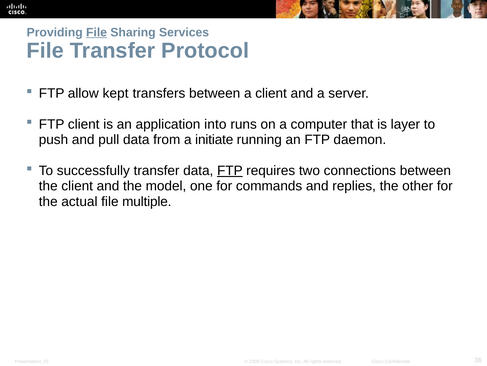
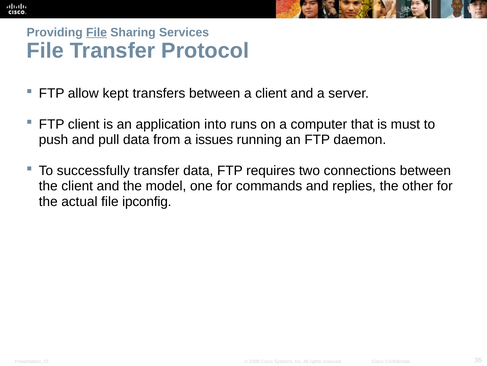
layer: layer -> must (405, 124)
initiate: initiate -> issues (214, 139)
FTP underline: present -> none (230, 170)
multiple: multiple -> ipconfig (147, 201)
